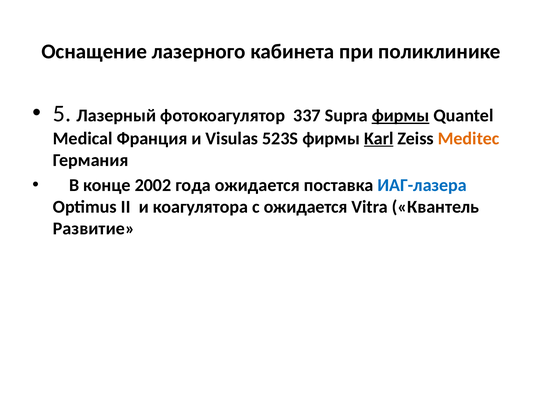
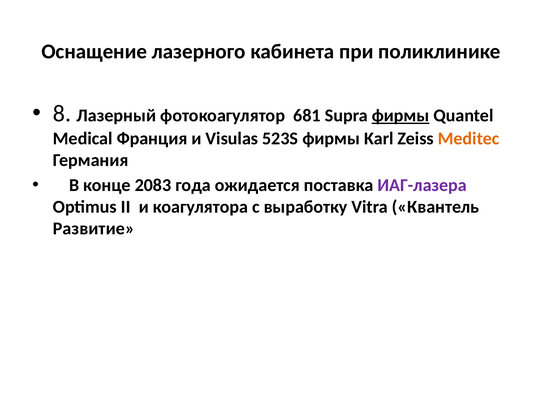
5: 5 -> 8 (62, 114)
337: 337 -> 681 (307, 116)
Karl underline: present -> none (379, 139)
2002: 2002 -> 2083 (153, 186)
ИАГ-лазера colour: blue -> purple (422, 186)
с ожидается: ожидается -> выработку (306, 207)
